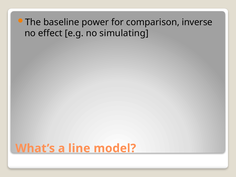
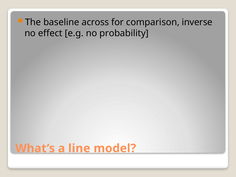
power: power -> across (95, 22)
simulating: simulating -> probability (124, 33)
